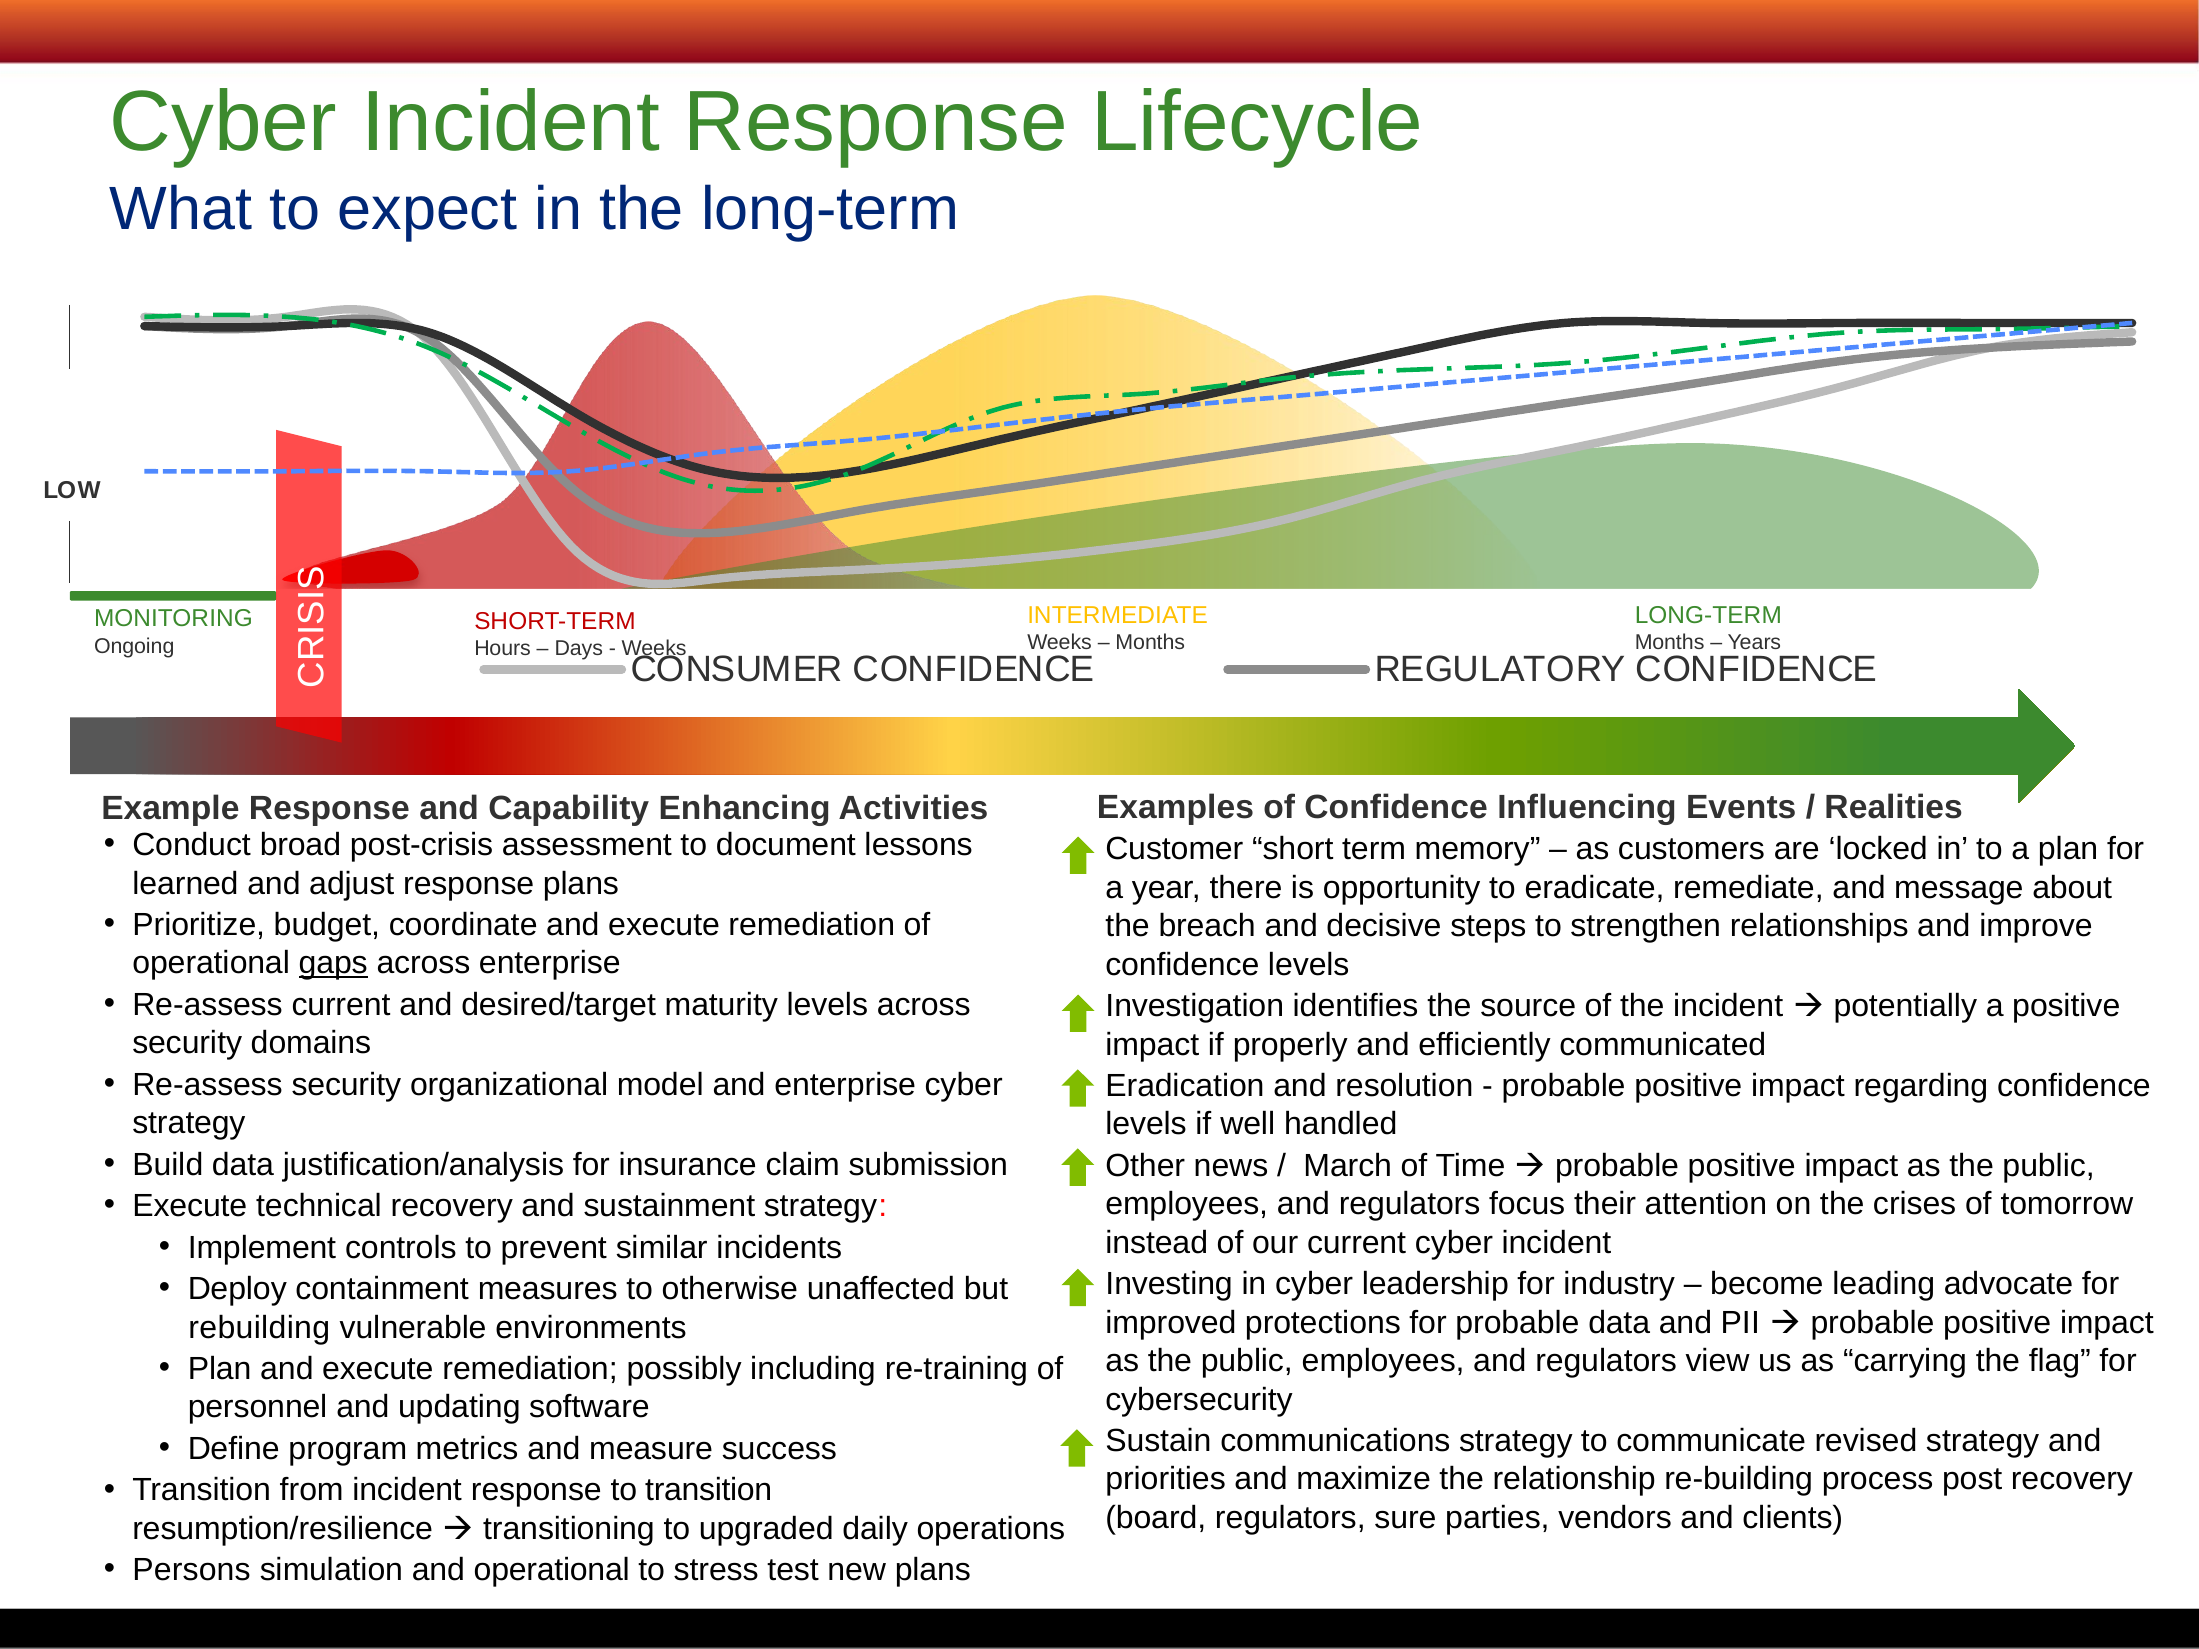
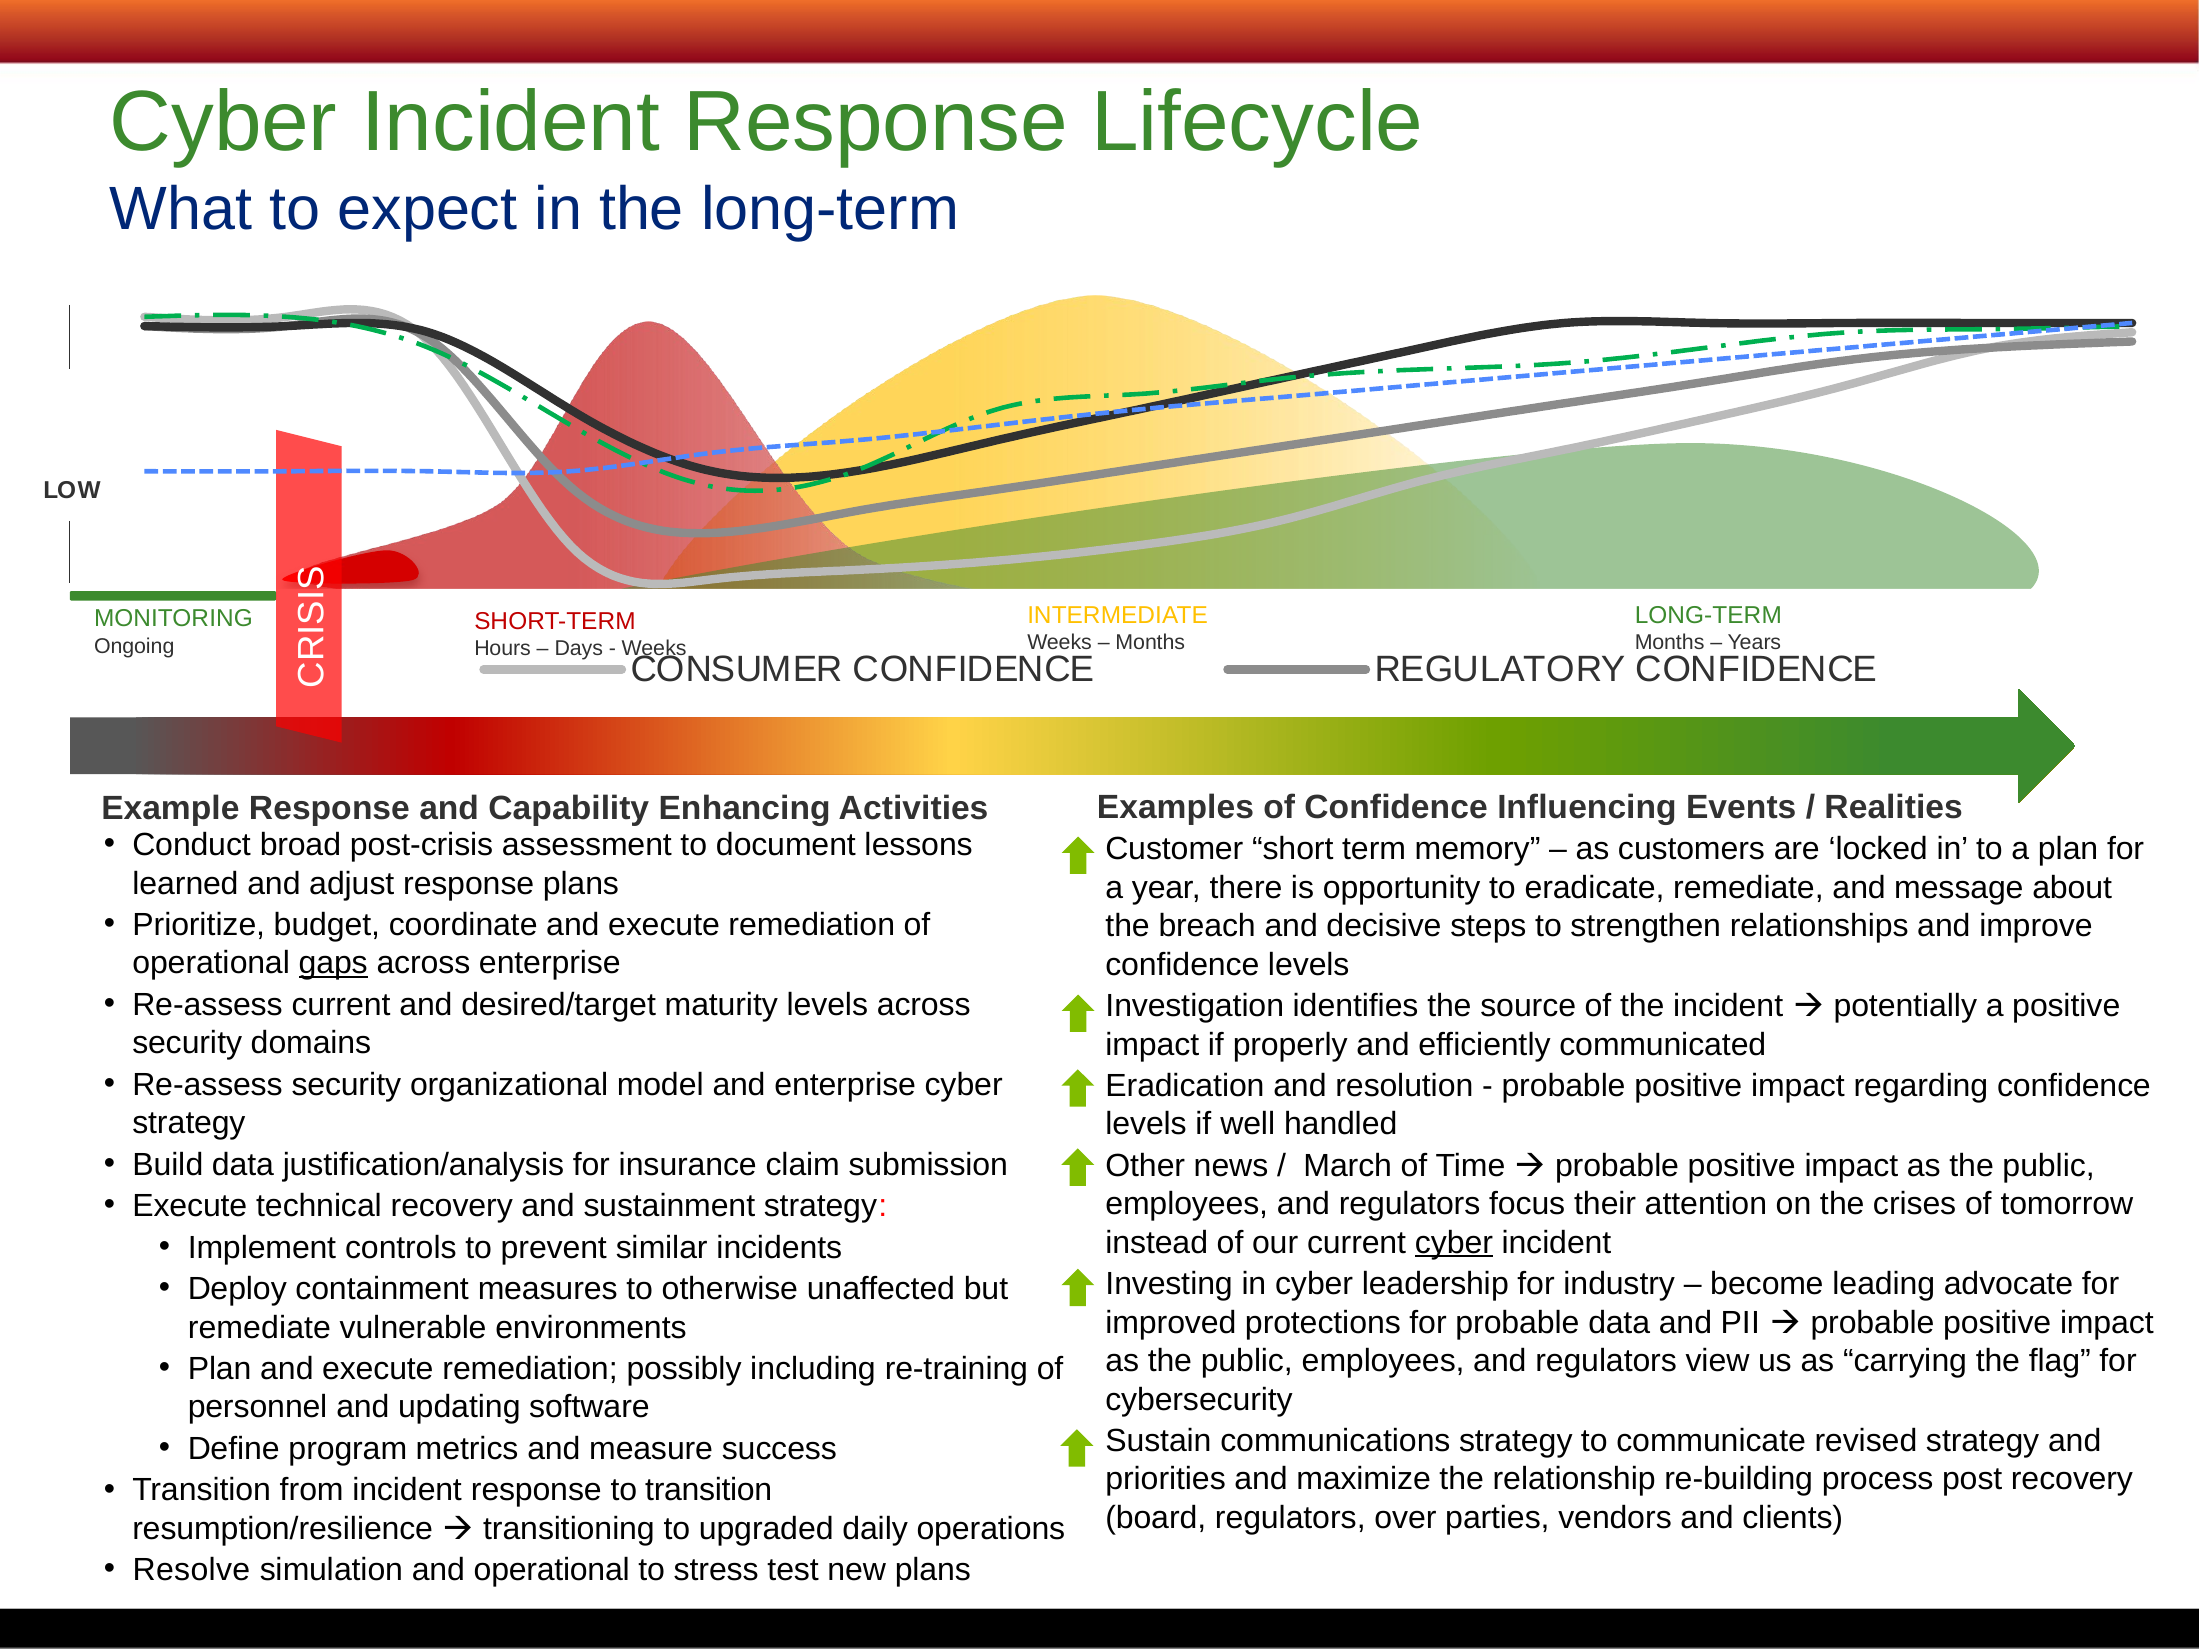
cyber underline: none -> present (1454, 1243)
rebuilding: rebuilding -> remediate (259, 1328)
sure: sure -> over (1405, 1518)
Persons: Persons -> Resolve (191, 1570)
